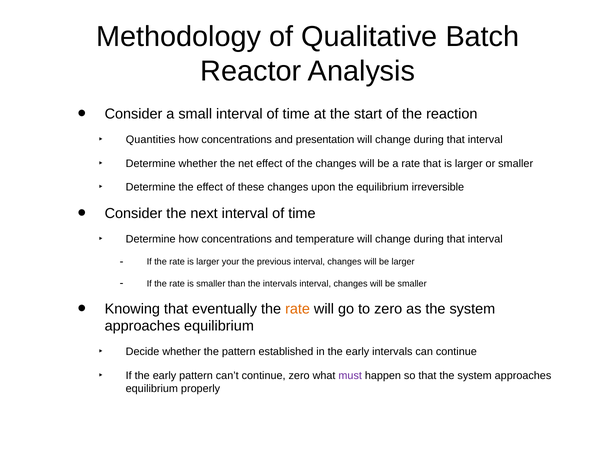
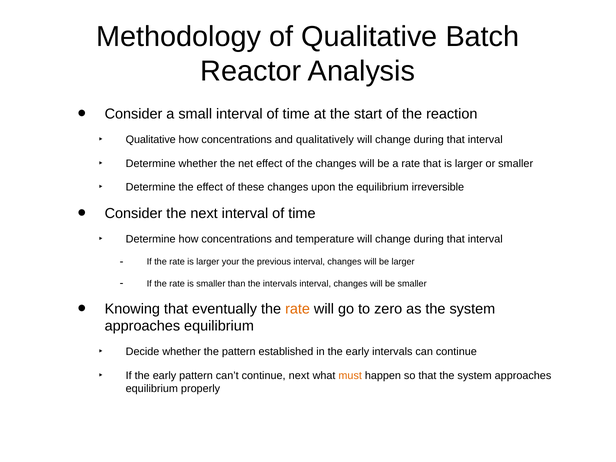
Quantities: Quantities -> Qualitative (151, 140)
presentation: presentation -> qualitatively (325, 140)
continue zero: zero -> next (299, 376)
must colour: purple -> orange (350, 376)
